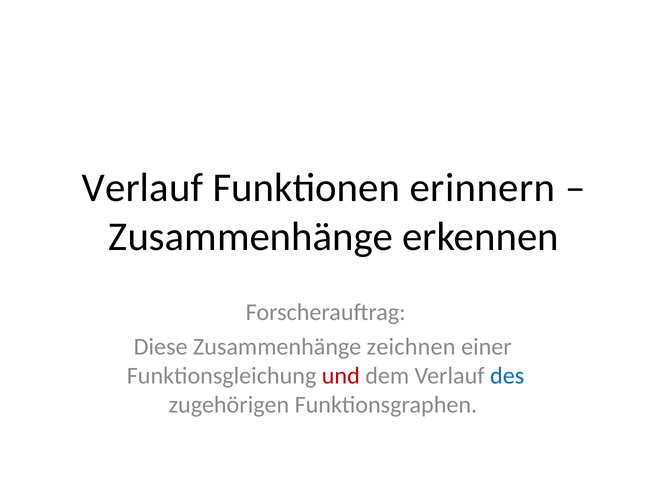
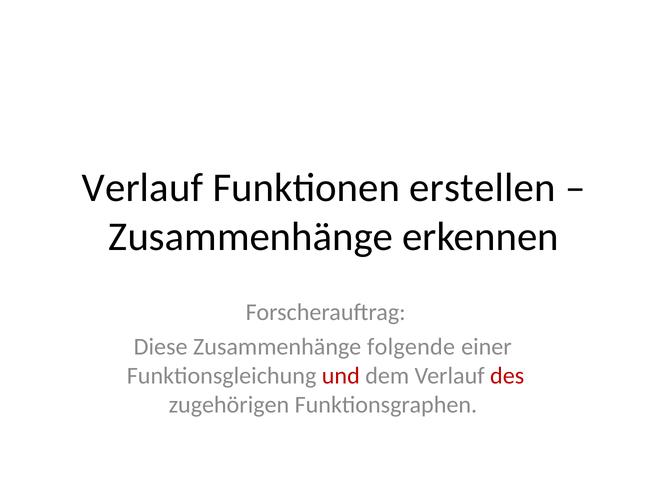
erinnern: erinnern -> erstellen (483, 188)
zeichnen: zeichnen -> folgende (411, 347)
des colour: blue -> red (507, 376)
